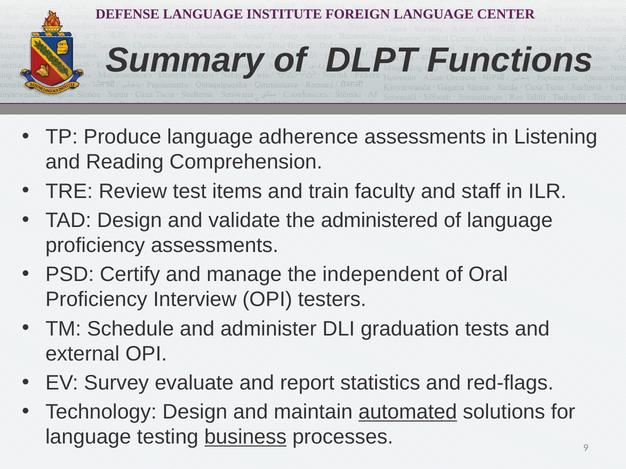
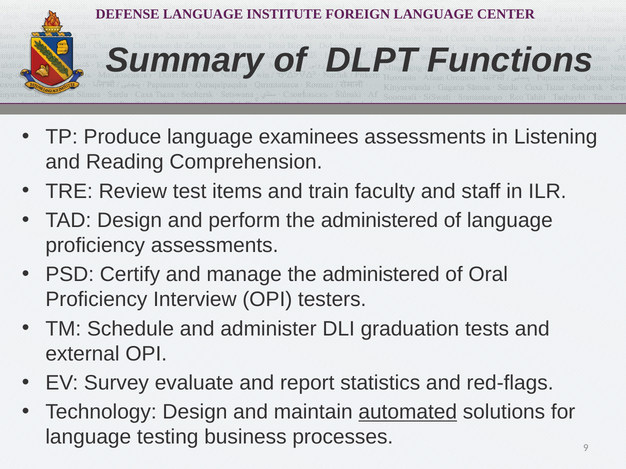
adherence: adherence -> examinees (309, 137)
validate: validate -> perform (244, 221)
manage the independent: independent -> administered (381, 275)
business underline: present -> none (245, 438)
